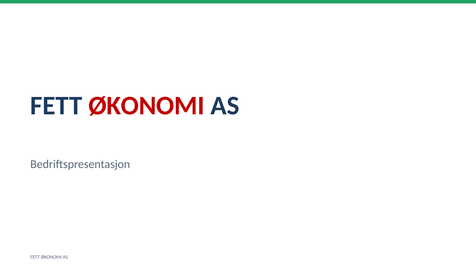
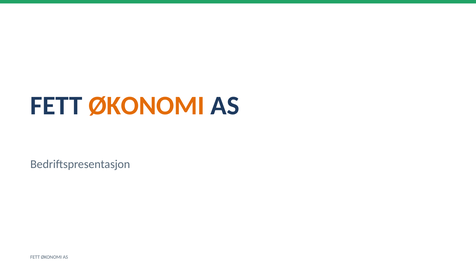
ØKONOMI colour: red -> orange (147, 106)
